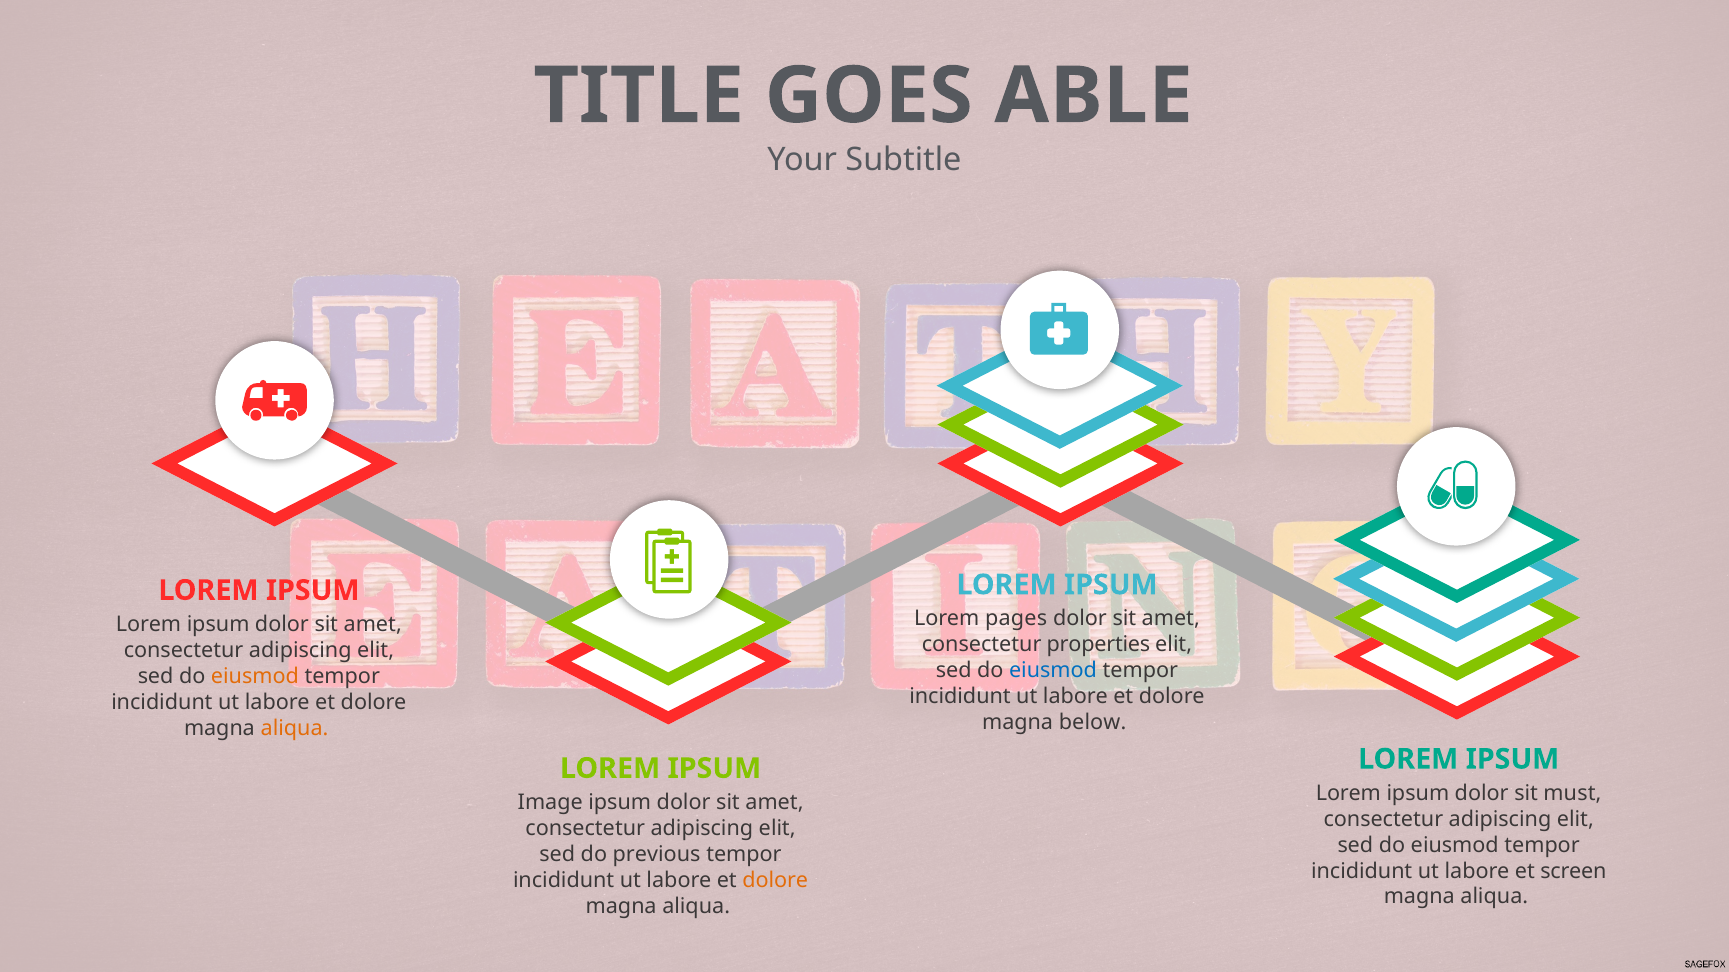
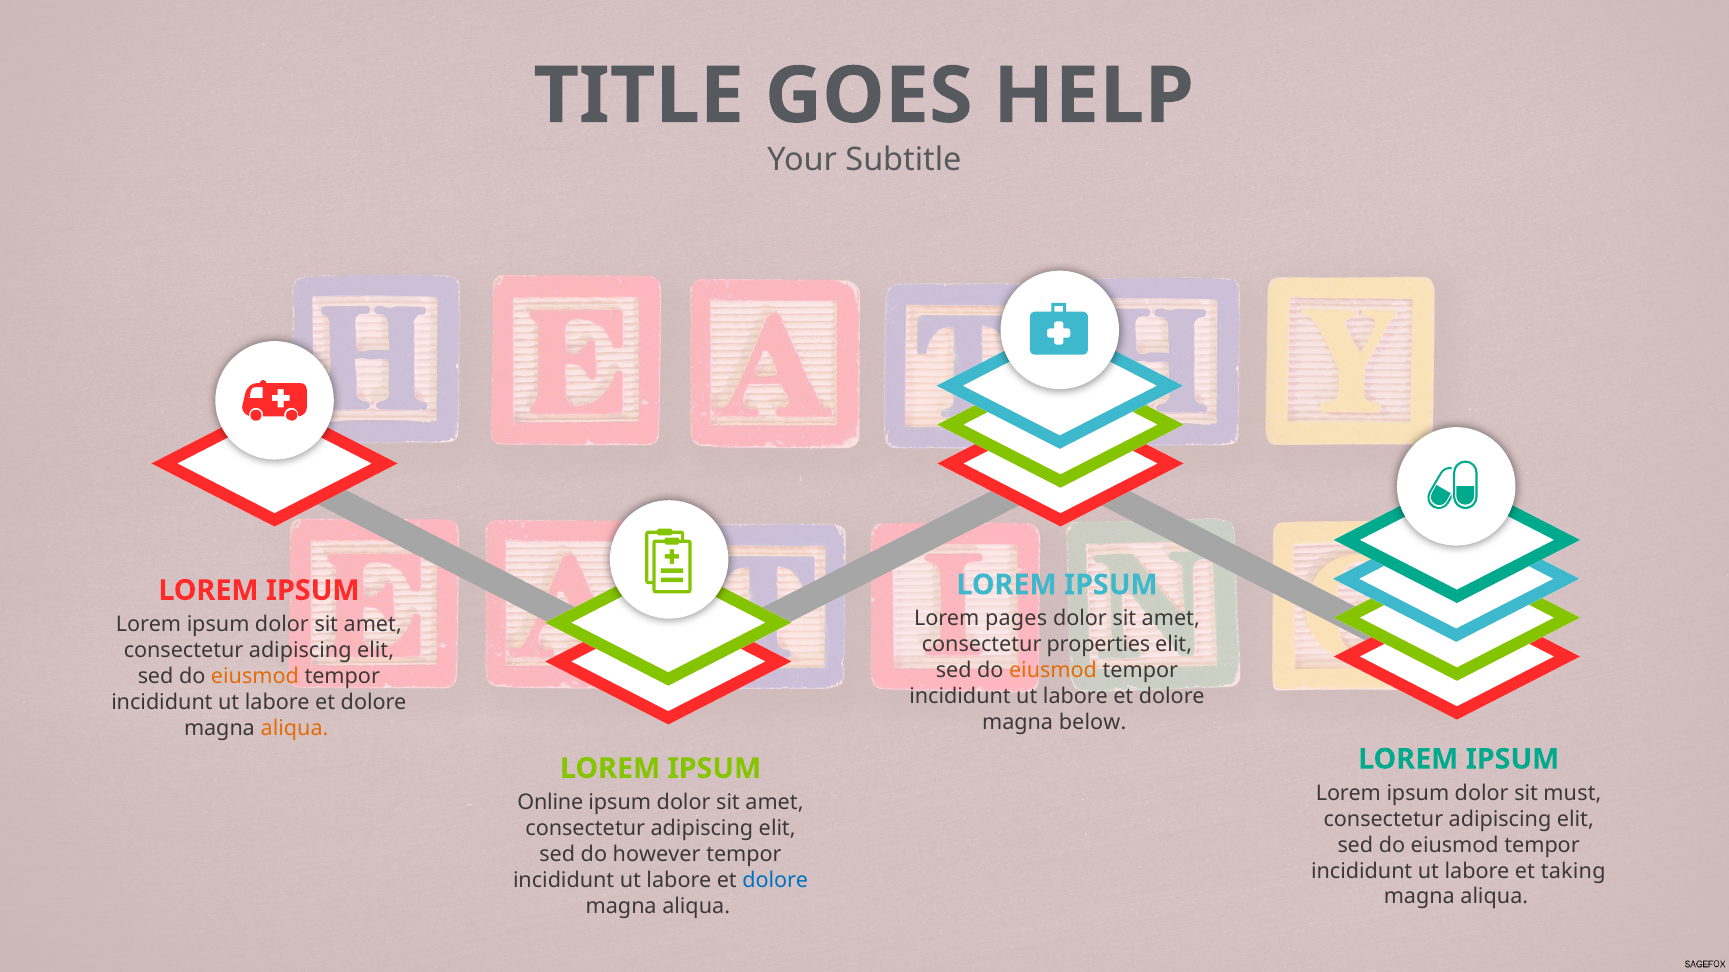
ABLE: ABLE -> HELP (1094, 96)
eiusmod colour: blue -> orange (1053, 671)
Image: Image -> Online (550, 803)
previous: previous -> however (657, 855)
screen: screen -> taking (1573, 871)
dolore colour: orange -> blue (775, 881)
